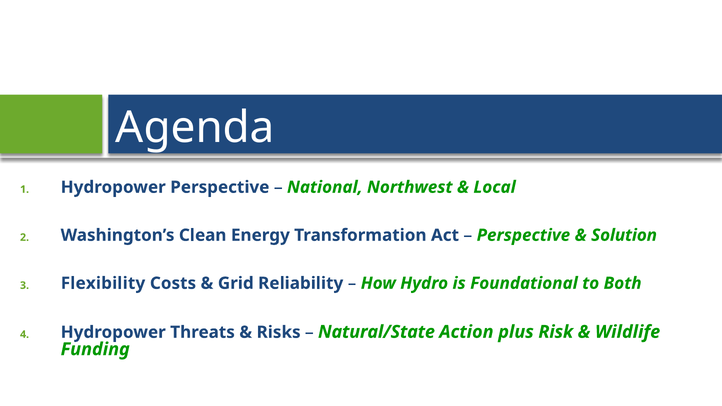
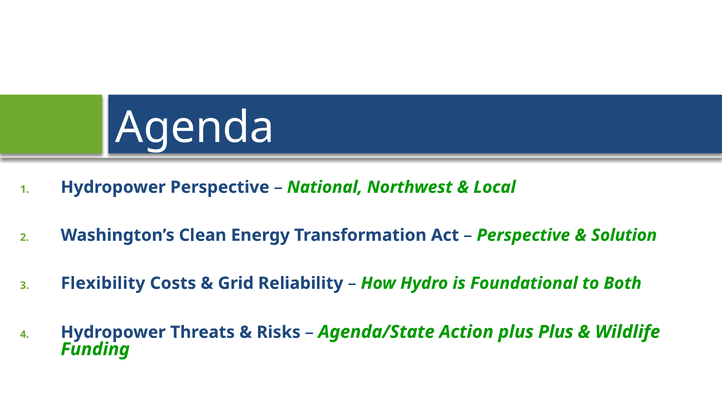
Natural/State: Natural/State -> Agenda/State (376, 332)
plus Risk: Risk -> Plus (556, 332)
